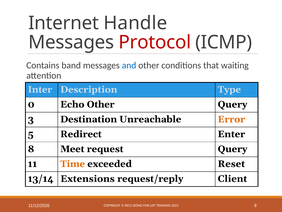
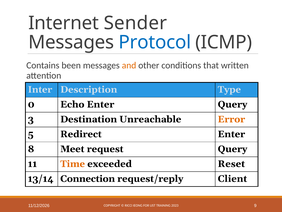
Handle: Handle -> Sender (135, 23)
Protocol colour: red -> blue (155, 42)
band: band -> been (71, 65)
and colour: blue -> orange (129, 65)
waiting: waiting -> written (235, 65)
Echo Other: Other -> Enter (101, 104)
Extensions: Extensions -> Connection (88, 178)
